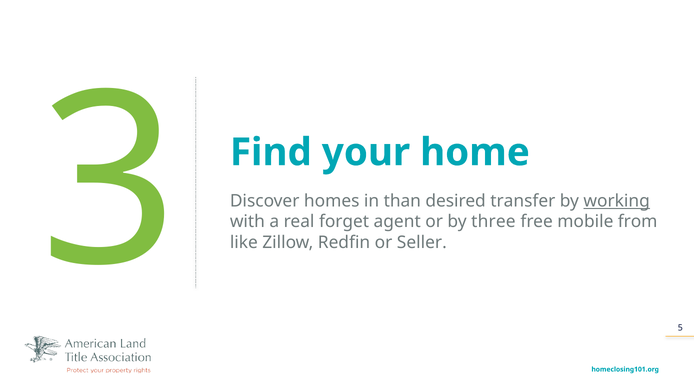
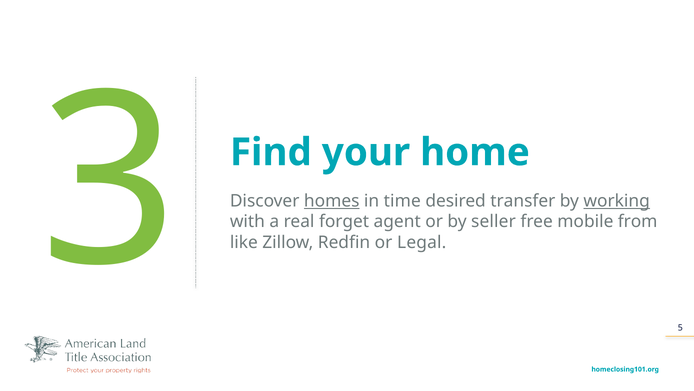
homes underline: none -> present (332, 201)
than: than -> time (402, 201)
three: three -> seller (493, 221)
Seller: Seller -> Legal (422, 242)
